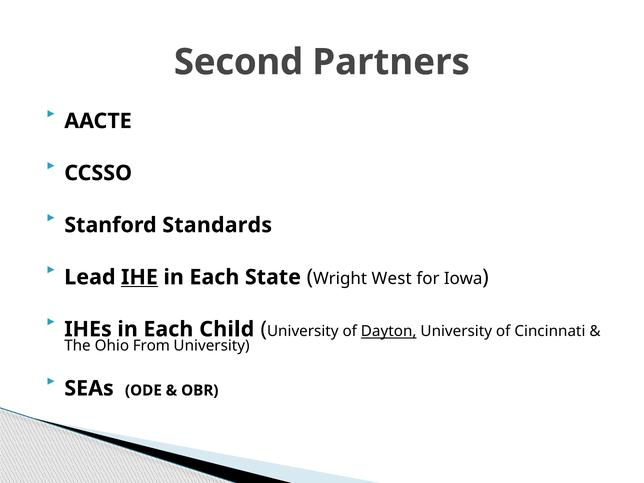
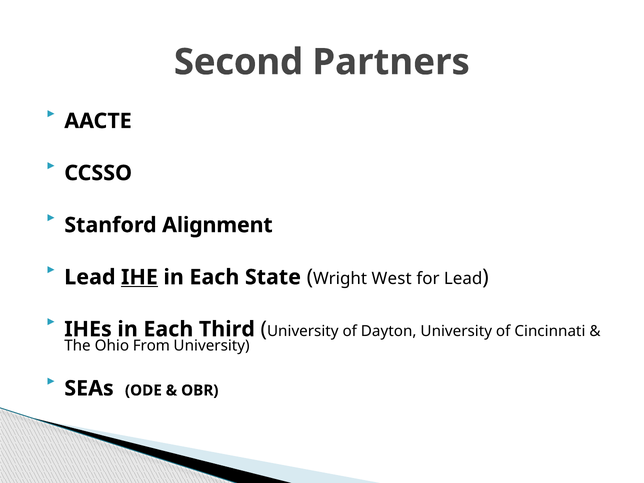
Standards: Standards -> Alignment (217, 225)
for Iowa: Iowa -> Lead (463, 279)
Child: Child -> Third (227, 329)
Dayton underline: present -> none (389, 331)
